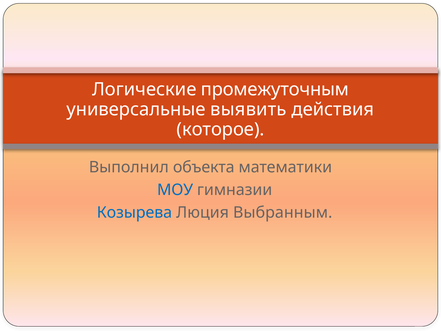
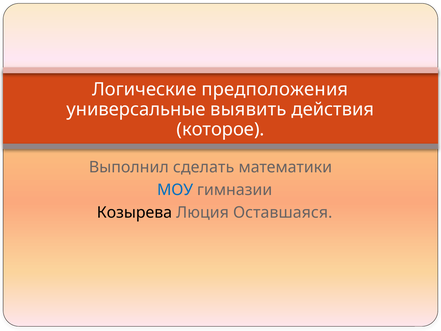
промежуточным: промежуточным -> предположения (275, 89)
объекта: объекта -> сделать (204, 167)
Козырева colour: blue -> black (134, 213)
Выбранным: Выбранным -> Оставшаяся (283, 213)
